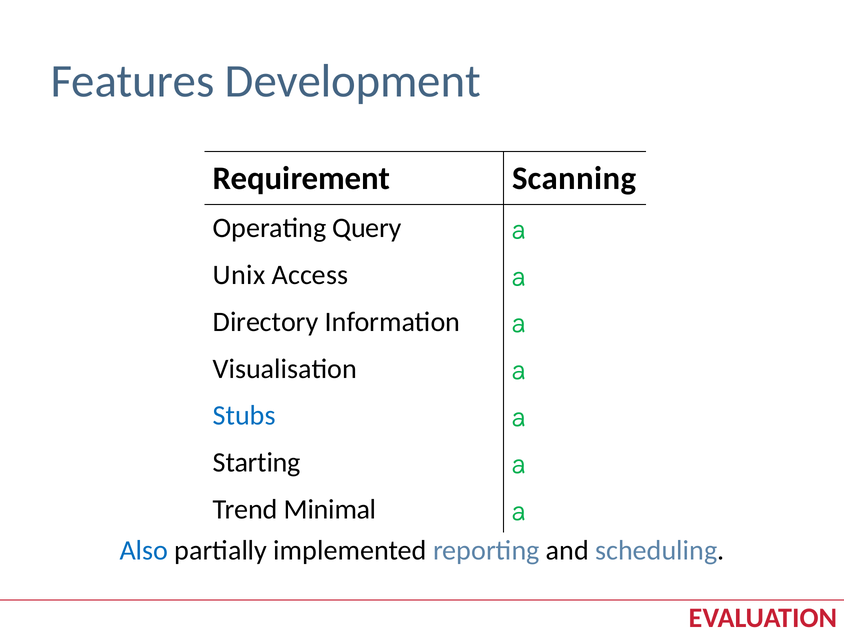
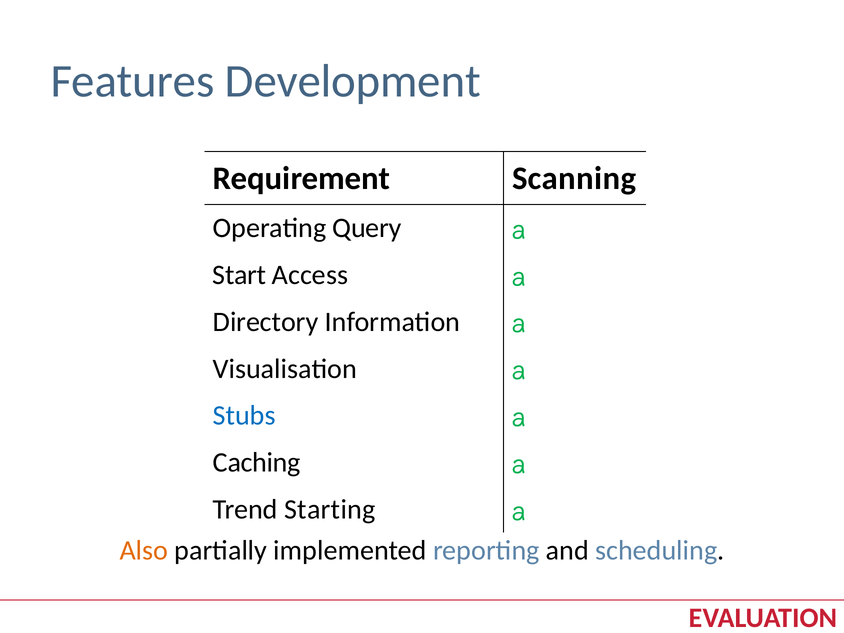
Unix: Unix -> Start (239, 275)
Starting: Starting -> Caching (257, 463)
Minimal: Minimal -> Starting (330, 509)
Also colour: blue -> orange (144, 550)
